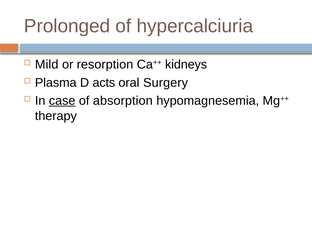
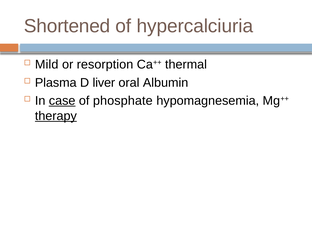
Prolonged: Prolonged -> Shortened (67, 26)
kidneys: kidneys -> thermal (186, 65)
acts: acts -> liver (104, 83)
Surgery: Surgery -> Albumin (166, 83)
absorption: absorption -> phosphate (123, 101)
therapy underline: none -> present (56, 116)
